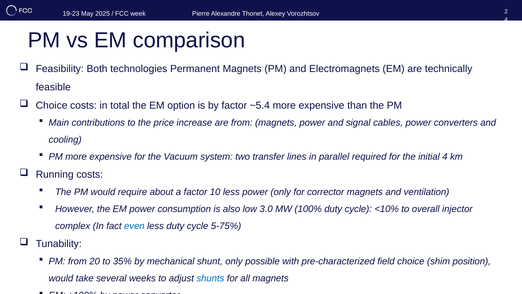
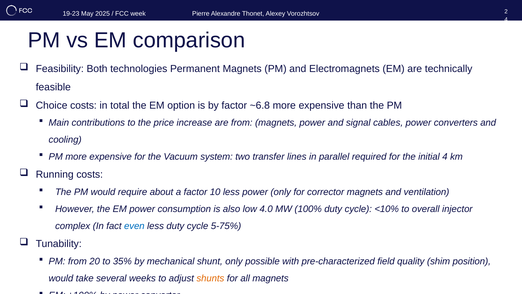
~5.4: ~5.4 -> ~6.8 (260, 105)
3.0: 3.0 -> 4.0 (266, 209)
field choice: choice -> quality (411, 261)
shunts colour: blue -> orange (210, 278)
